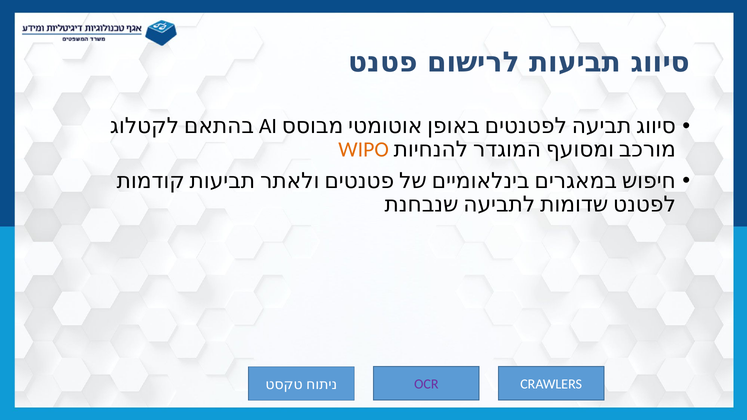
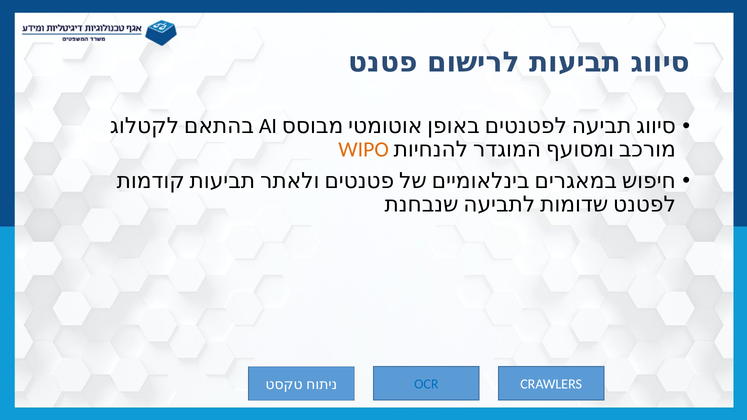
OCR colour: purple -> blue (426, 384)
